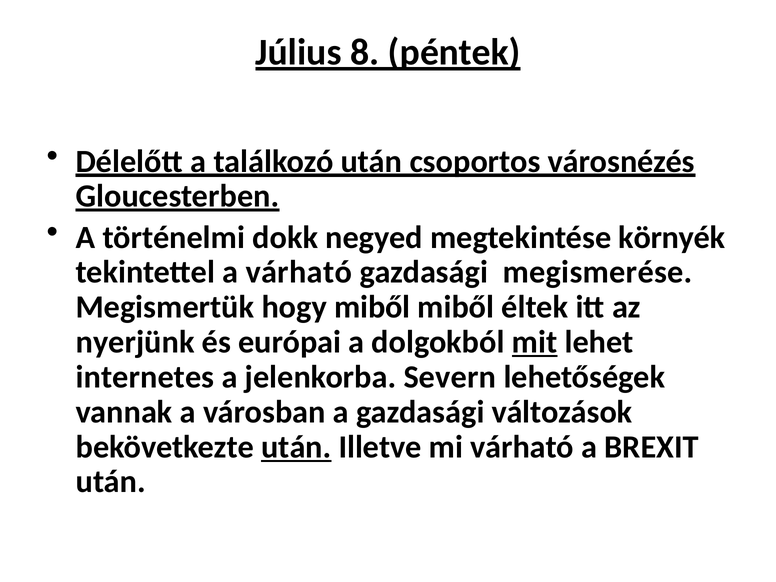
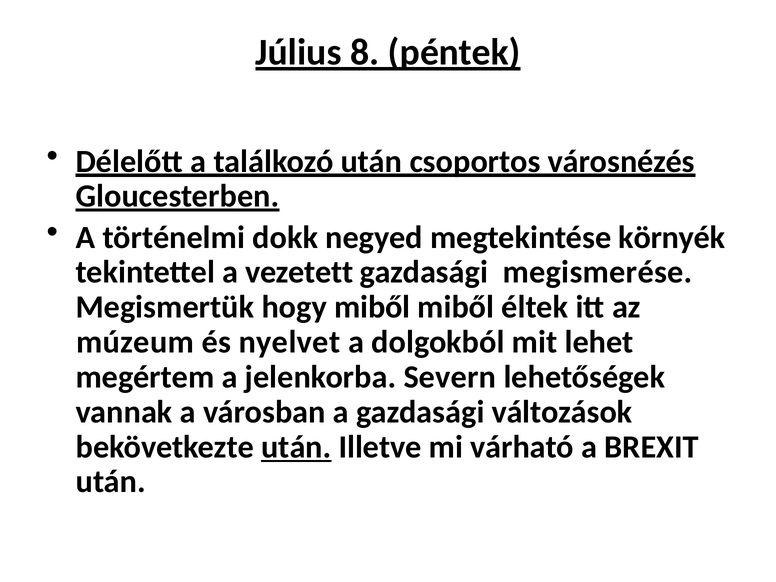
a várható: várható -> vezetett (299, 272)
nyerjünk: nyerjünk -> múzeum (135, 342)
európai: európai -> nyelvet (289, 342)
mit underline: present -> none (535, 342)
internetes: internetes -> megértem (145, 377)
